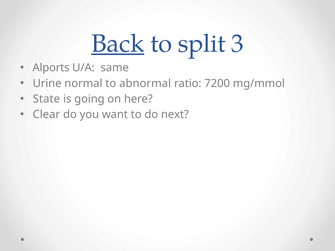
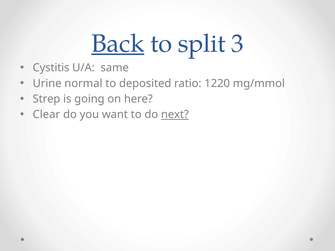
Alports: Alports -> Cystitis (51, 68)
abnormal: abnormal -> deposited (145, 83)
7200: 7200 -> 1220 (217, 83)
State: State -> Strep (46, 99)
next underline: none -> present (175, 115)
